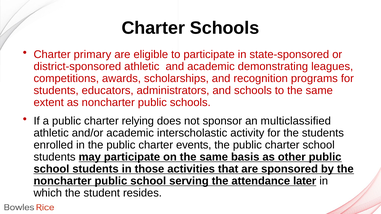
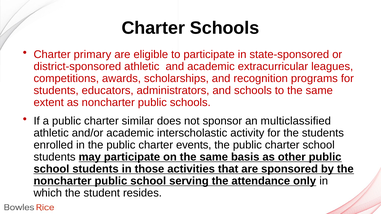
demonstrating: demonstrating -> extracurricular (273, 67)
relying: relying -> similar (138, 121)
later: later -> only (305, 181)
